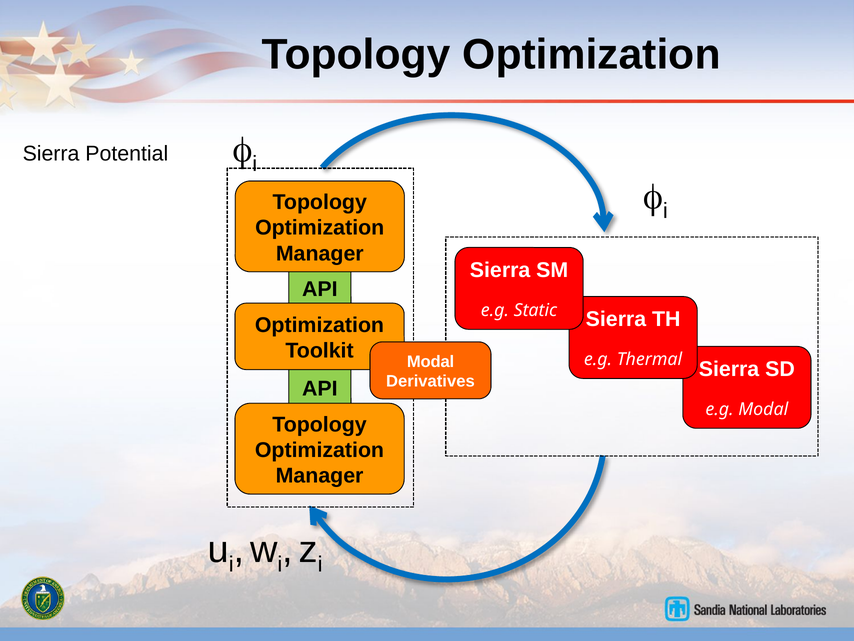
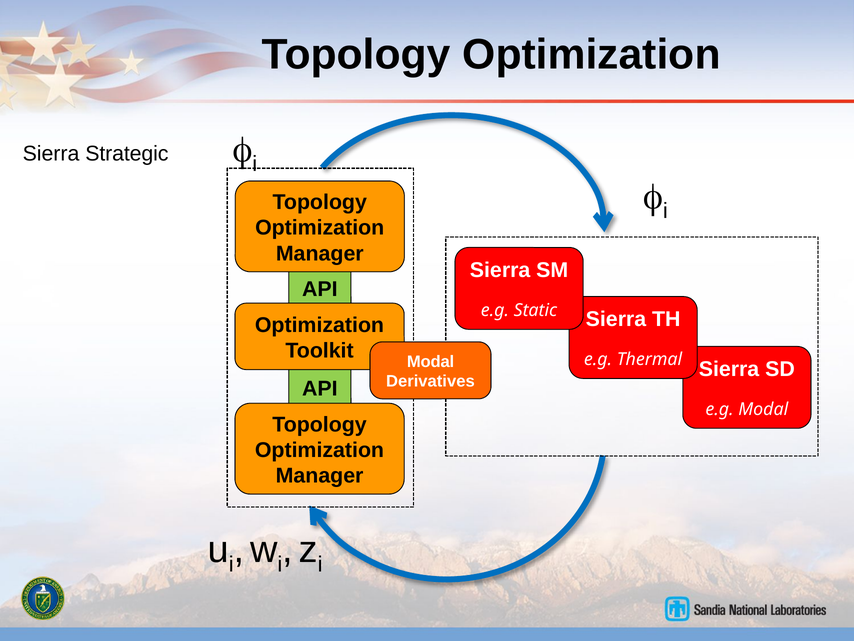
Potential: Potential -> Strategic (127, 154)
